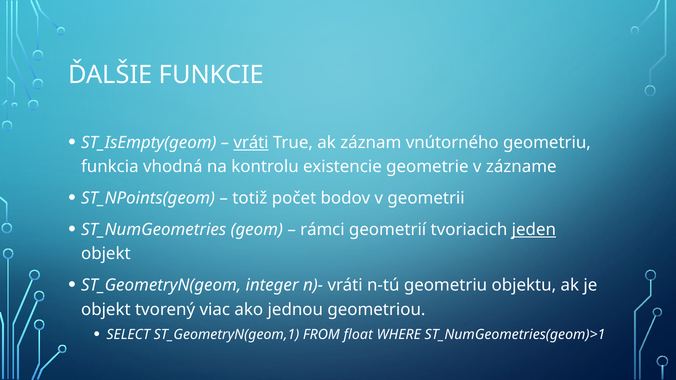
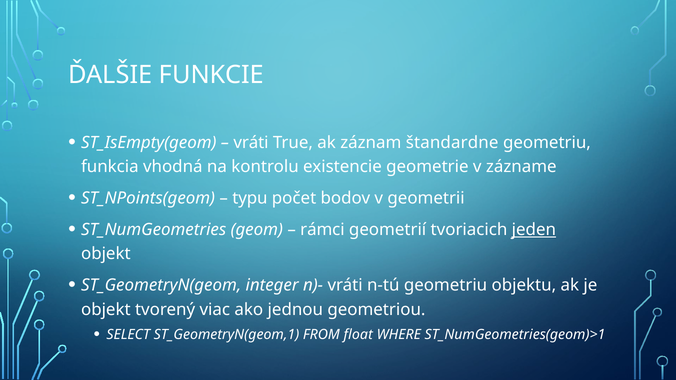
vráti underline: present -> none (251, 143)
vnútorného: vnútorného -> štandardne (452, 143)
totiž: totiž -> typu (250, 198)
